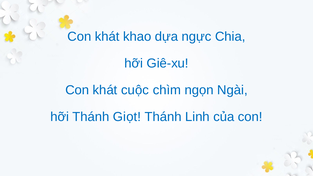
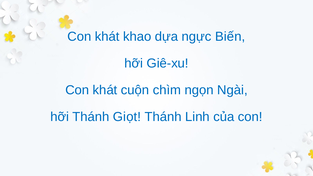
Chia: Chia -> Biến (230, 37)
cuộc: cuộc -> cuộn (135, 90)
